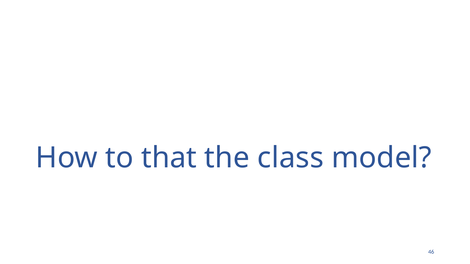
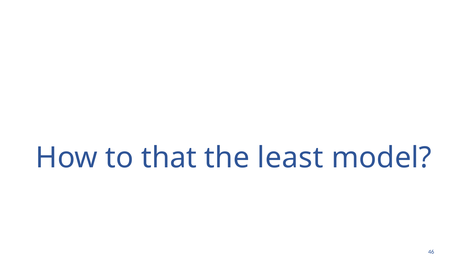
class: class -> least (290, 158)
